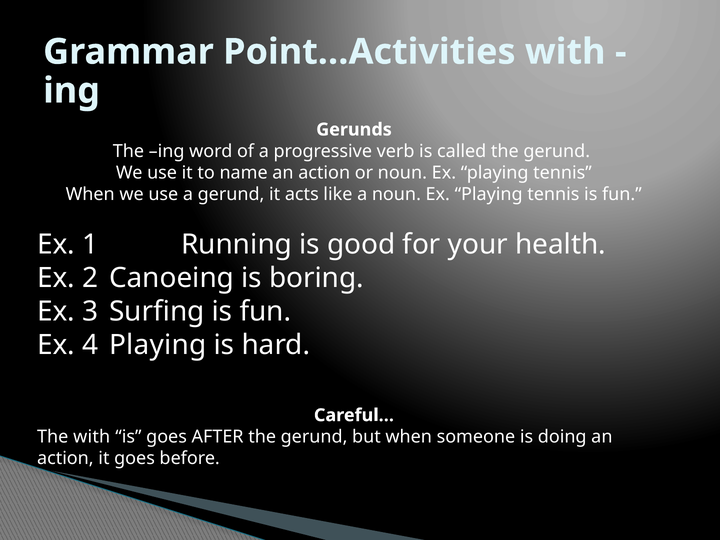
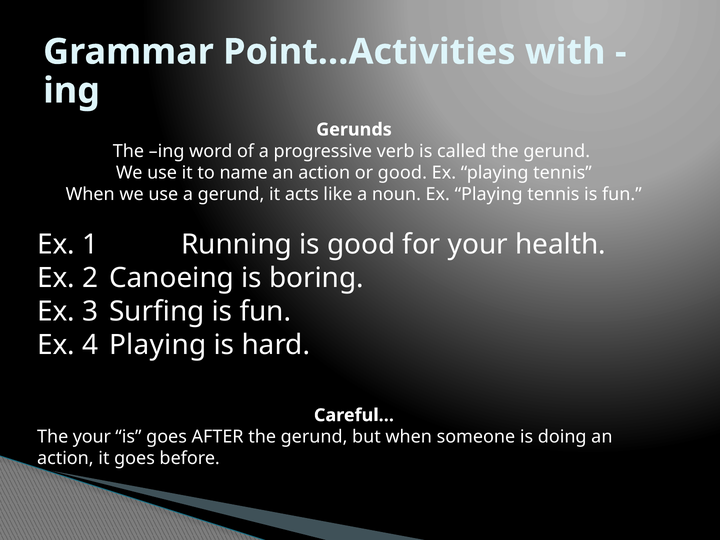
or noun: noun -> good (402, 173)
The with: with -> your (92, 437)
